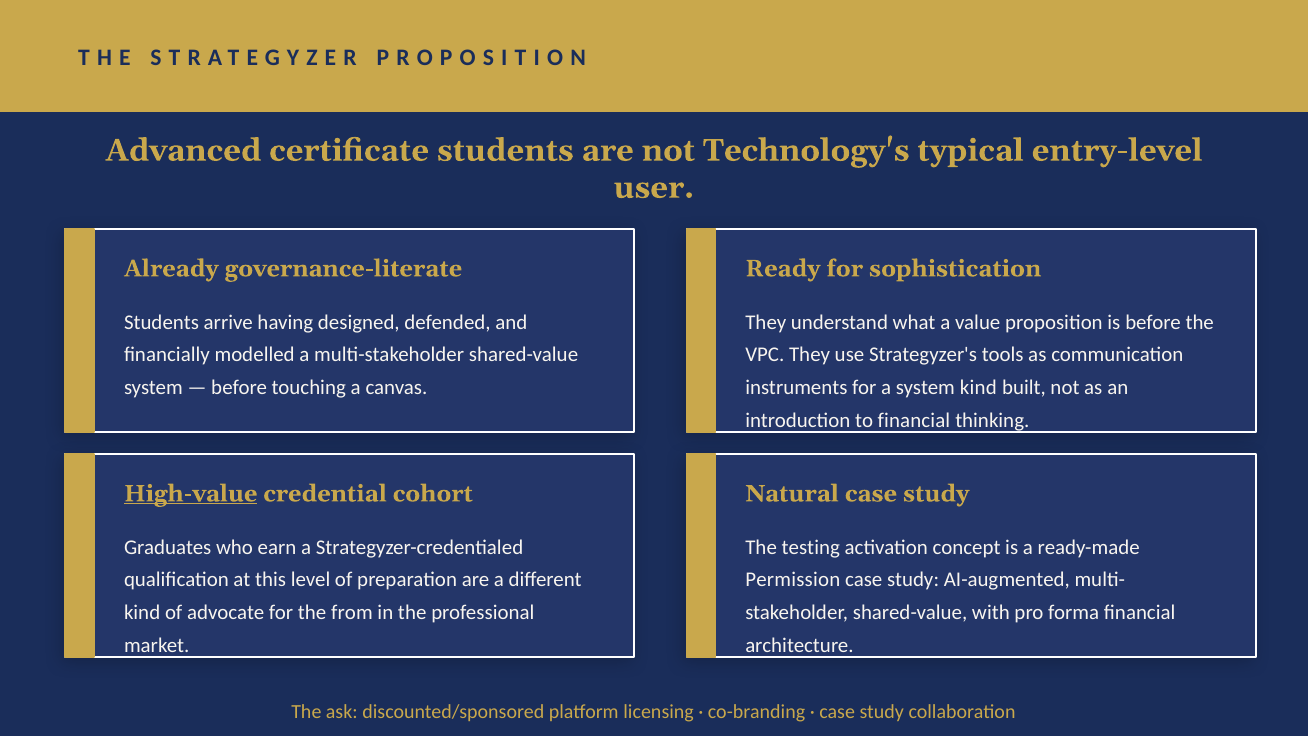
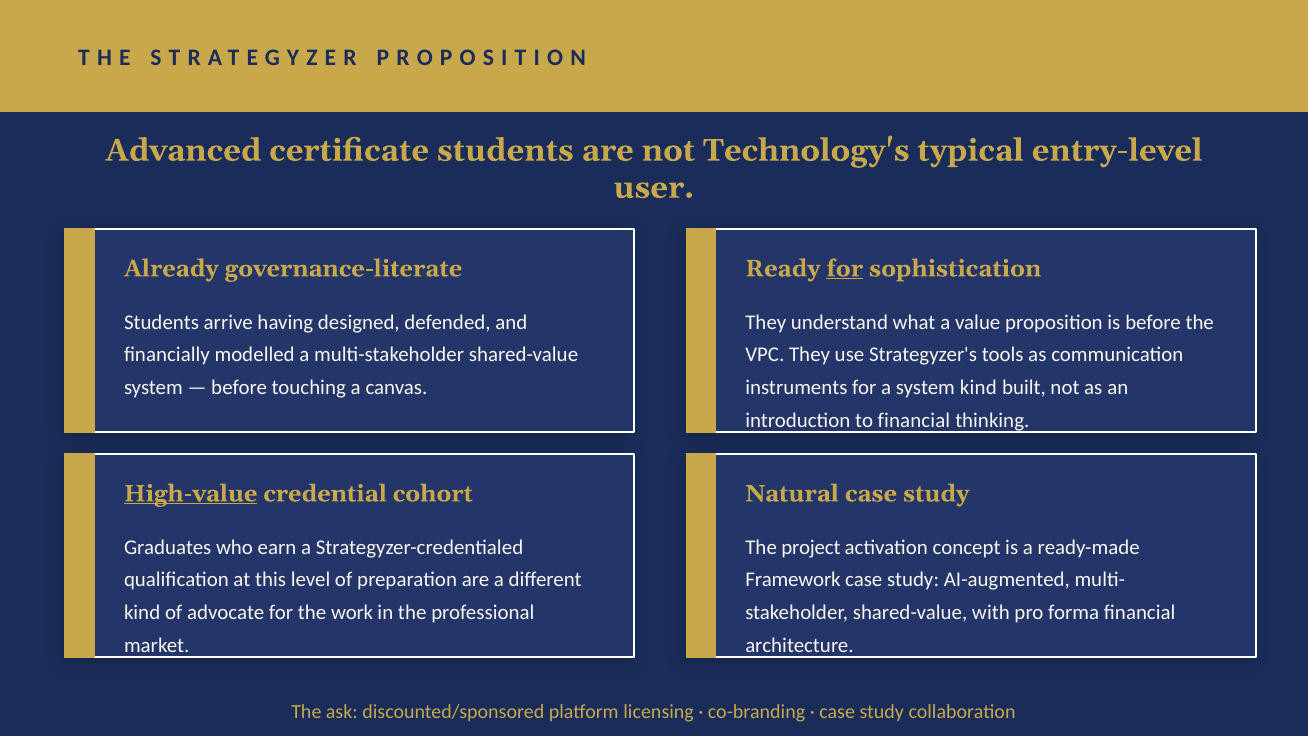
for underline: none -> present (845, 268)
testing: testing -> project (811, 547)
Permission: Permission -> Framework (793, 580)
from: from -> work (352, 612)
